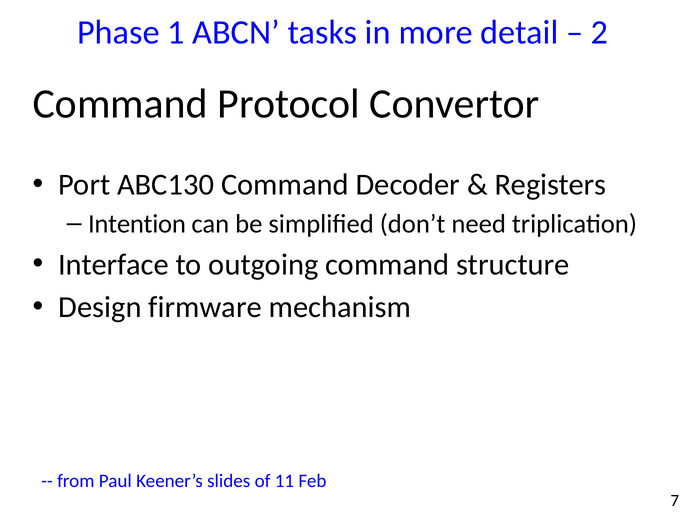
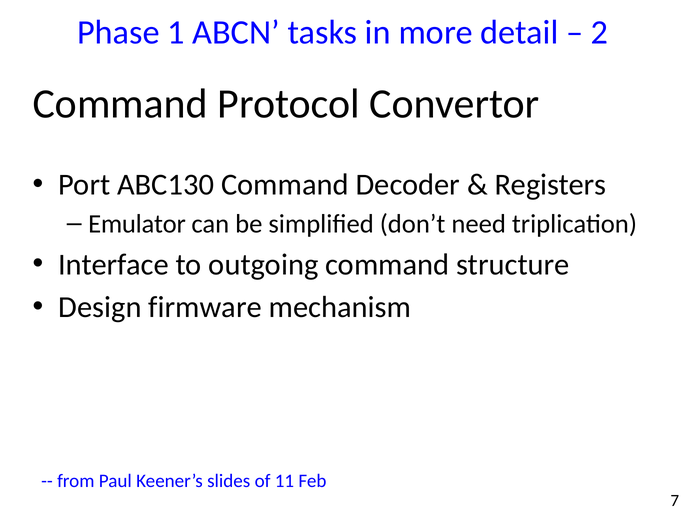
Intention: Intention -> Emulator (137, 224)
